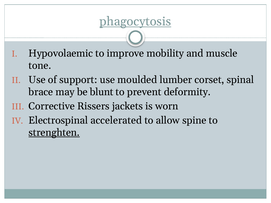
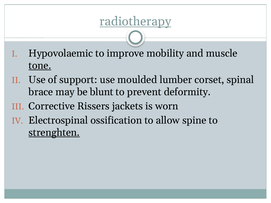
phagocytosis: phagocytosis -> radiotherapy (135, 21)
tone underline: none -> present (40, 66)
accelerated: accelerated -> ossification (116, 121)
